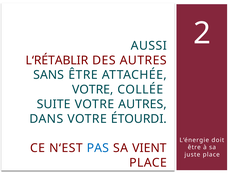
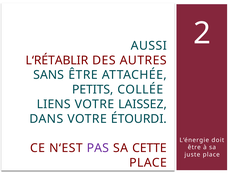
VOTRE: VOTRE -> PETITS (93, 90)
SUITE: SUITE -> LIENS (54, 104)
VOTRE AUTRES: AUTRES -> LAISSEZ (143, 104)
PAS colour: blue -> purple (98, 148)
VIENT: VIENT -> CETTE (149, 148)
